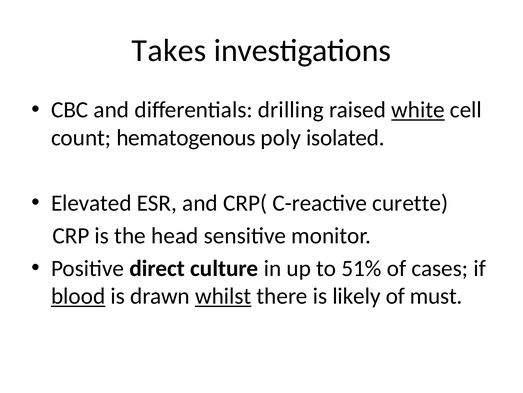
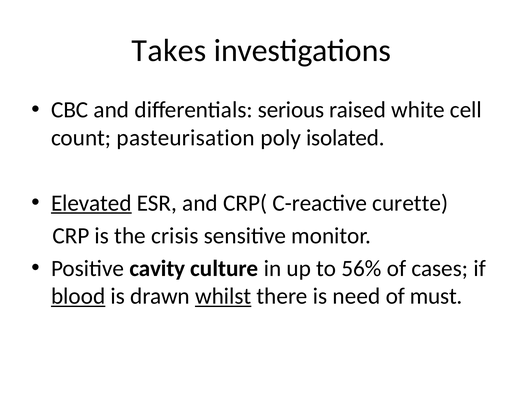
drilling: drilling -> serious (291, 110)
white underline: present -> none (418, 110)
hematogenous: hematogenous -> pasteurisation (186, 138)
Elevated underline: none -> present (91, 203)
head: head -> crisis (175, 235)
direct: direct -> cavity (157, 268)
51%: 51% -> 56% (361, 268)
likely: likely -> need (356, 296)
